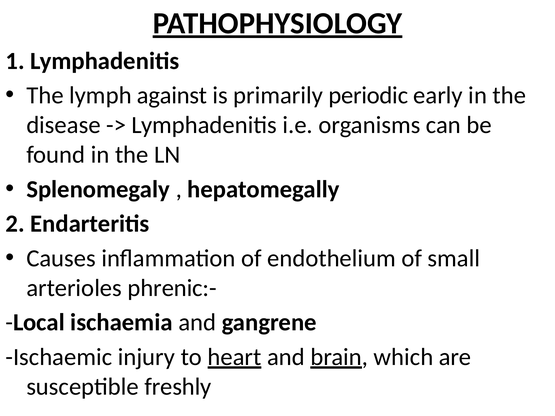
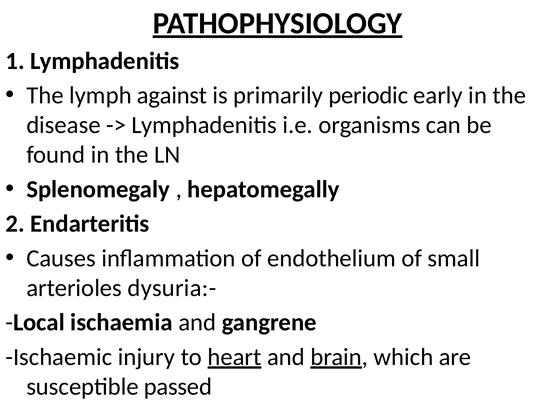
phrenic:-: phrenic:- -> dysuria:- (172, 288)
freshly: freshly -> passed (178, 387)
